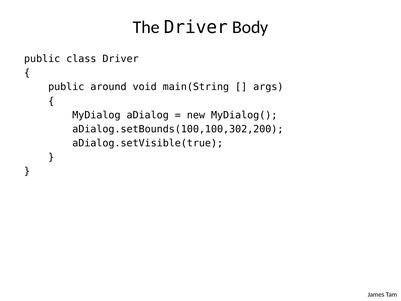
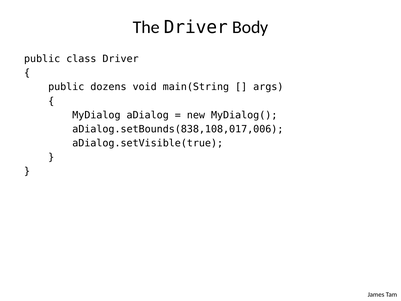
around: around -> dozens (108, 87)
aDialog.setBounds(100,100,302,200: aDialog.setBounds(100,100,302,200 -> aDialog.setBounds(838,108,017,006 (178, 129)
